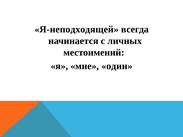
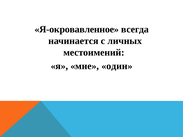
Я-неподходящей: Я-неподходящей -> Я-окровавленное (77, 29)
